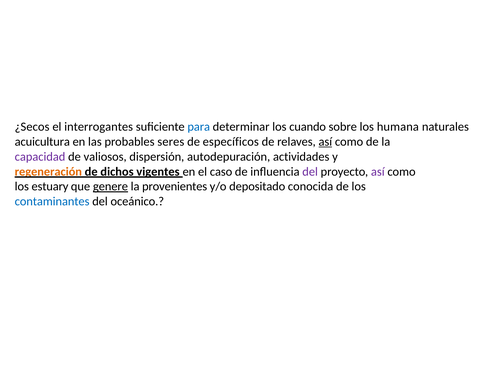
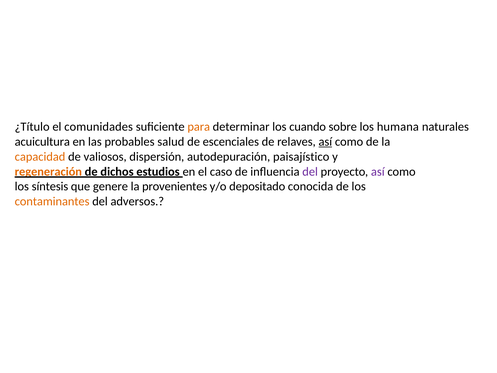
¿Secos: ¿Secos -> ¿Título (32, 127)
interrogantes: interrogantes -> comunidades (99, 127)
para colour: blue -> orange (199, 127)
seres: seres -> salud (171, 142)
específicos: específicos -> escenciales (231, 142)
capacidad colour: purple -> orange (40, 157)
actividades: actividades -> paisajístico (301, 157)
vigentes: vigentes -> estudios (158, 171)
estuary: estuary -> síntesis (50, 186)
genere underline: present -> none (110, 186)
contaminantes colour: blue -> orange (52, 201)
oceánico: oceánico -> adversos (137, 201)
